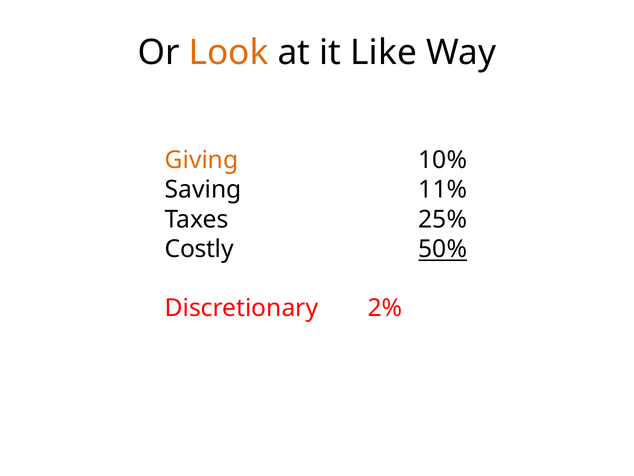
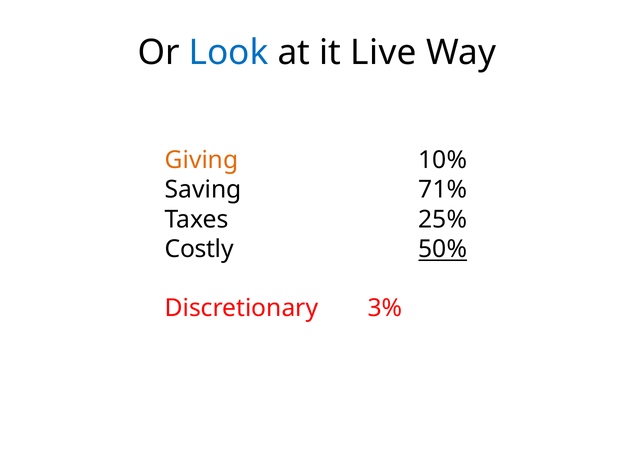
Look colour: orange -> blue (229, 53)
Like: Like -> Live (384, 53)
11%: 11% -> 71% (443, 190)
2%: 2% -> 3% (385, 308)
